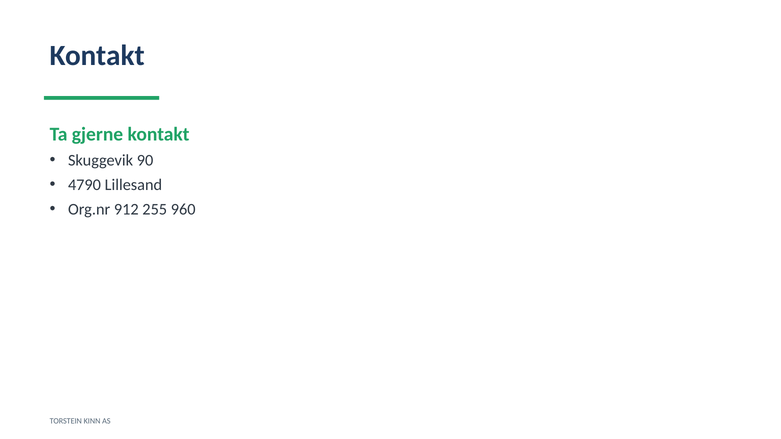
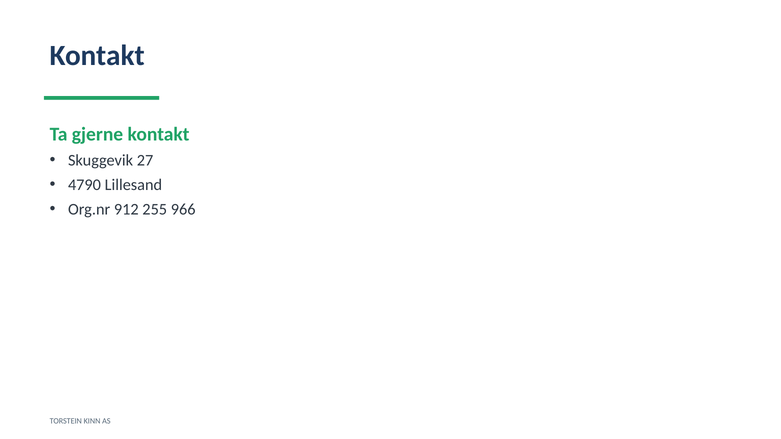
90: 90 -> 27 (145, 161)
960: 960 -> 966 (183, 209)
